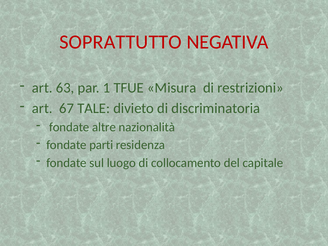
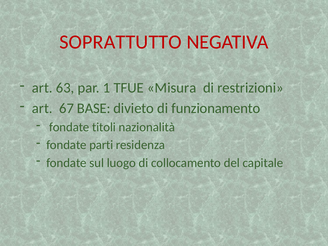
TALE: TALE -> BASE (94, 108)
discriminatoria: discriminatoria -> funzionamento (216, 108)
altre: altre -> titoli (104, 127)
